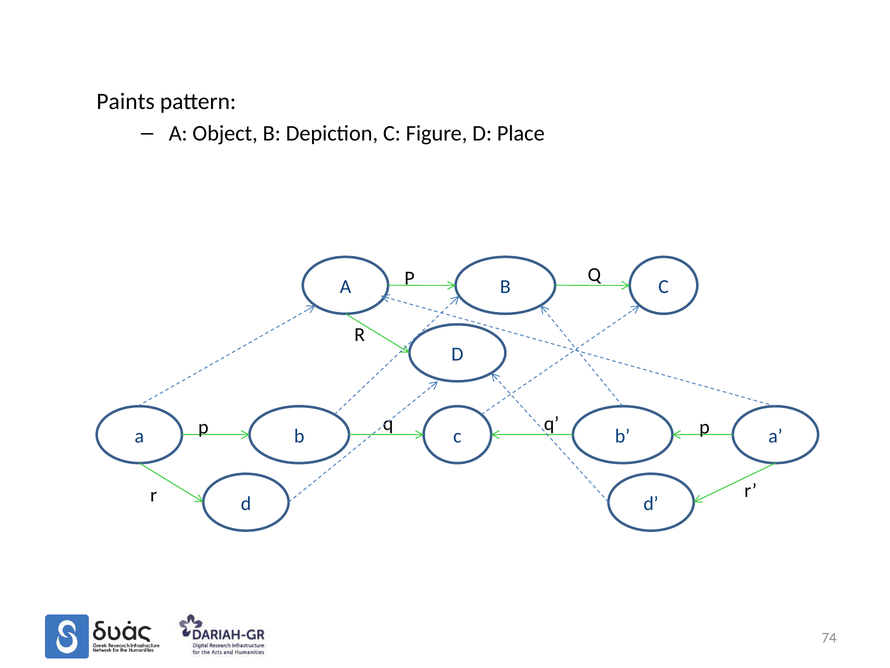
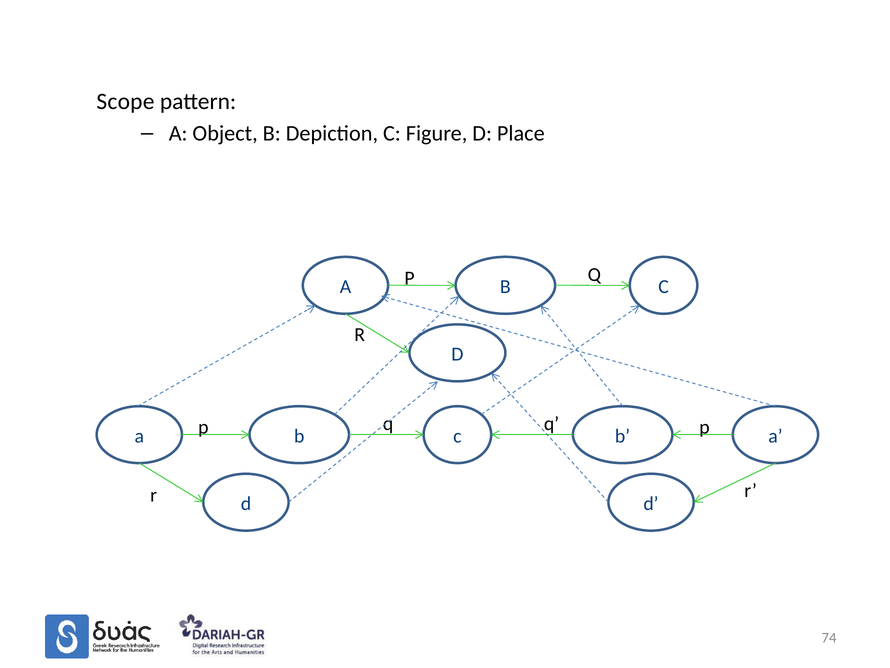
Paints: Paints -> Scope (125, 102)
